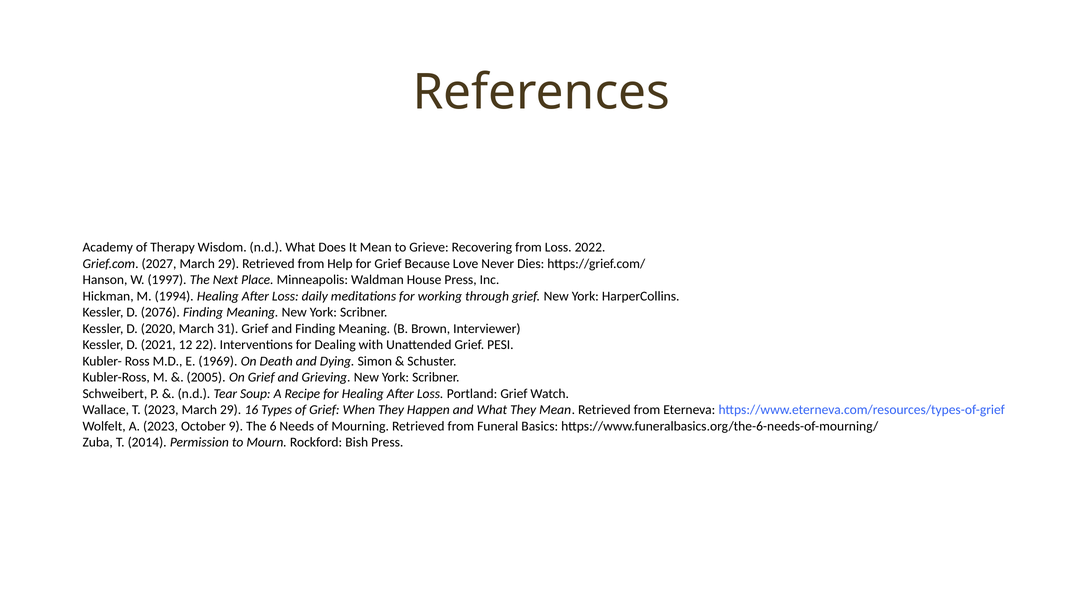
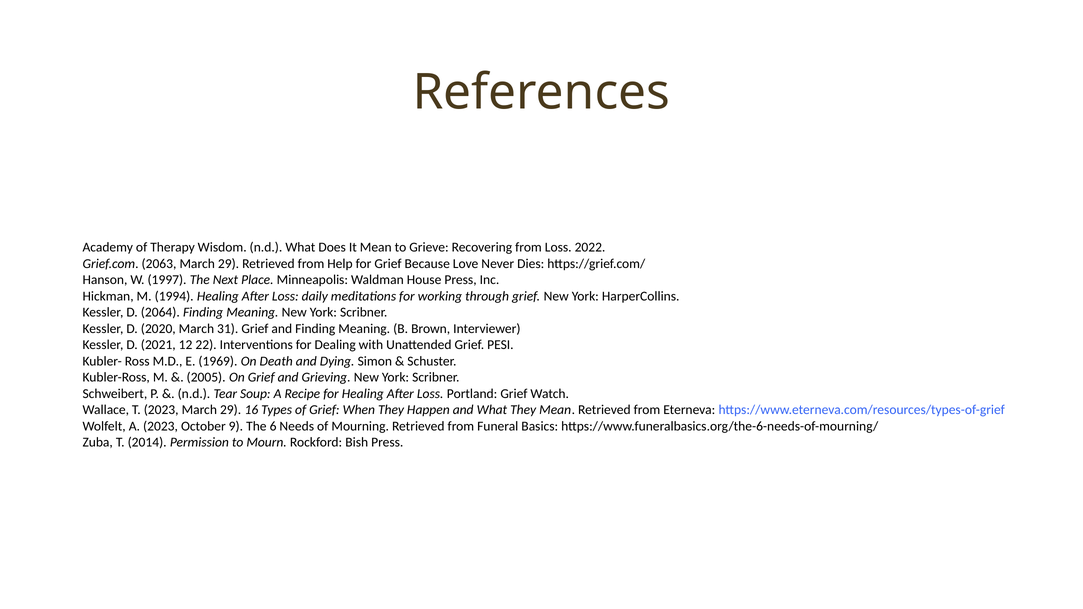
2027: 2027 -> 2063 (159, 264)
2076: 2076 -> 2064 (160, 312)
